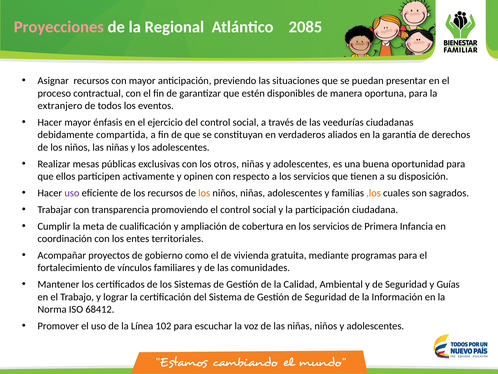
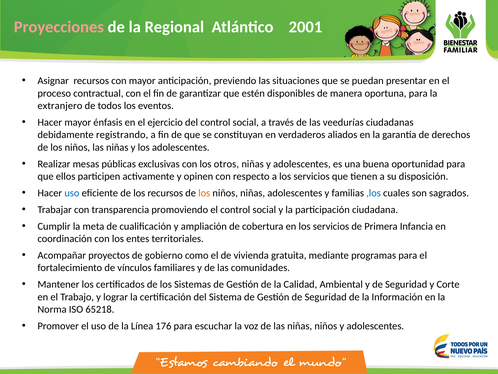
2085: 2085 -> 2001 (305, 27)
compartida: compartida -> registrando (122, 135)
uso colour: purple -> blue (72, 193)
,los colour: orange -> blue (374, 193)
Guías: Guías -> Corte (448, 284)
68412: 68412 -> 65218 (100, 309)
102: 102 -> 176 (163, 326)
